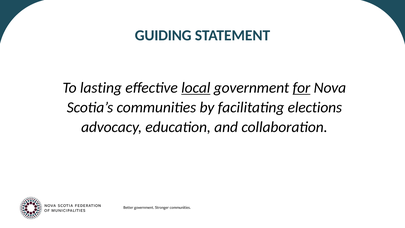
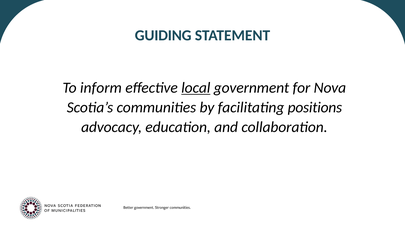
lasting: lasting -> inform (101, 88)
for underline: present -> none (301, 88)
elections: elections -> positions (315, 107)
